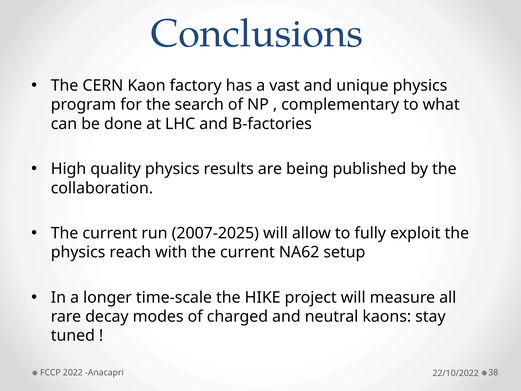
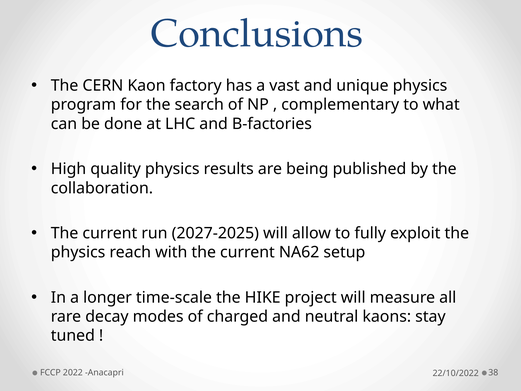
2007-2025: 2007-2025 -> 2027-2025 (215, 233)
